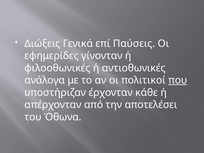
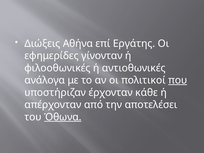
Γενικά: Γενικά -> Αθήνα (78, 44)
Παύσεις: Παύσεις -> Εργάτης (134, 44)
Όθωνα underline: none -> present (63, 117)
